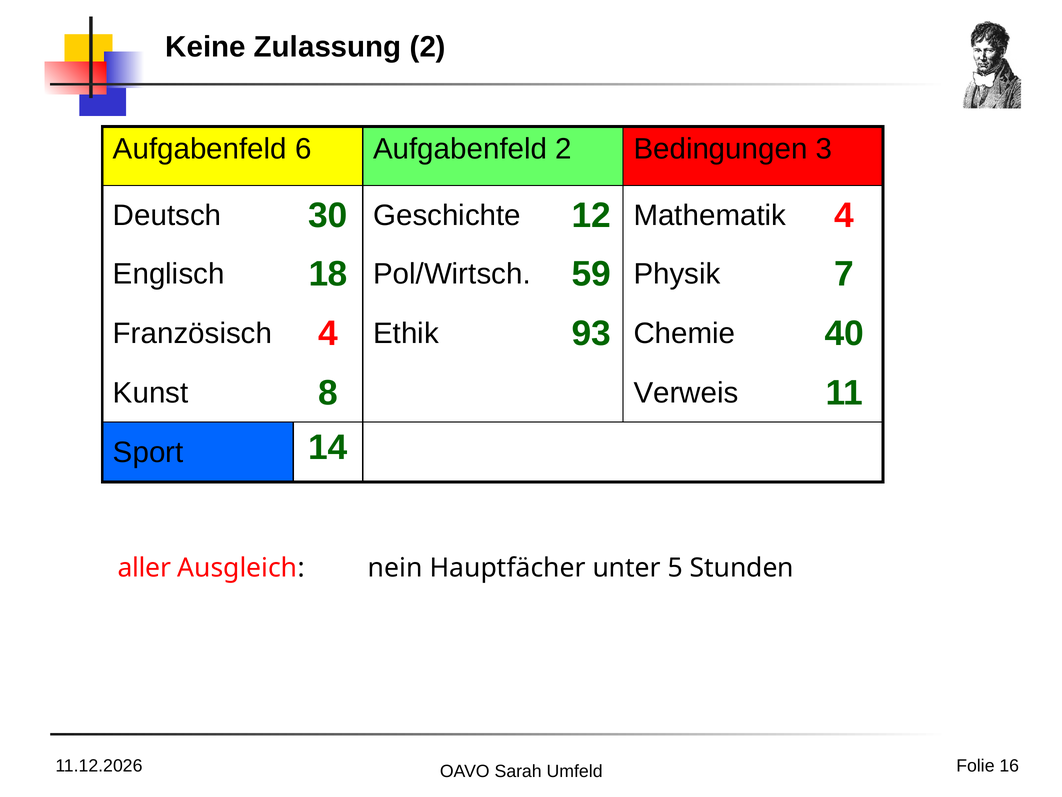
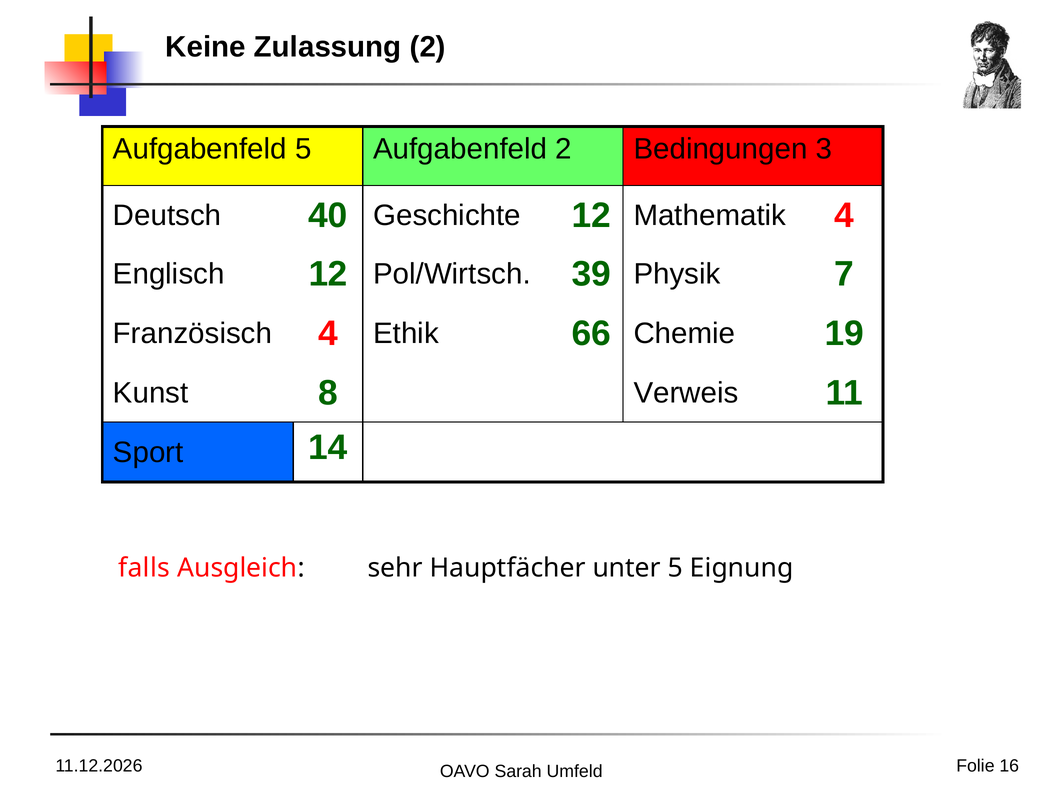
Aufgabenfeld 6: 6 -> 5 (303, 149)
30: 30 -> 40 (328, 215)
Englisch 18: 18 -> 12 (328, 274)
59: 59 -> 39 (591, 274)
93: 93 -> 66 (591, 333)
40: 40 -> 19 (844, 333)
aller: aller -> falls (144, 568)
nein: nein -> sehr (395, 568)
Stunden: Stunden -> Eignung (742, 568)
